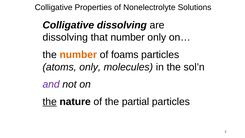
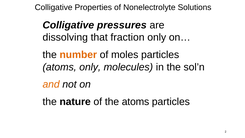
Colligative dissolving: dissolving -> pressures (122, 25)
that number: number -> fraction (128, 37)
foams: foams -> moles (125, 55)
and colour: purple -> orange (51, 84)
the underline: present -> none (50, 102)
the partial: partial -> atoms (136, 102)
